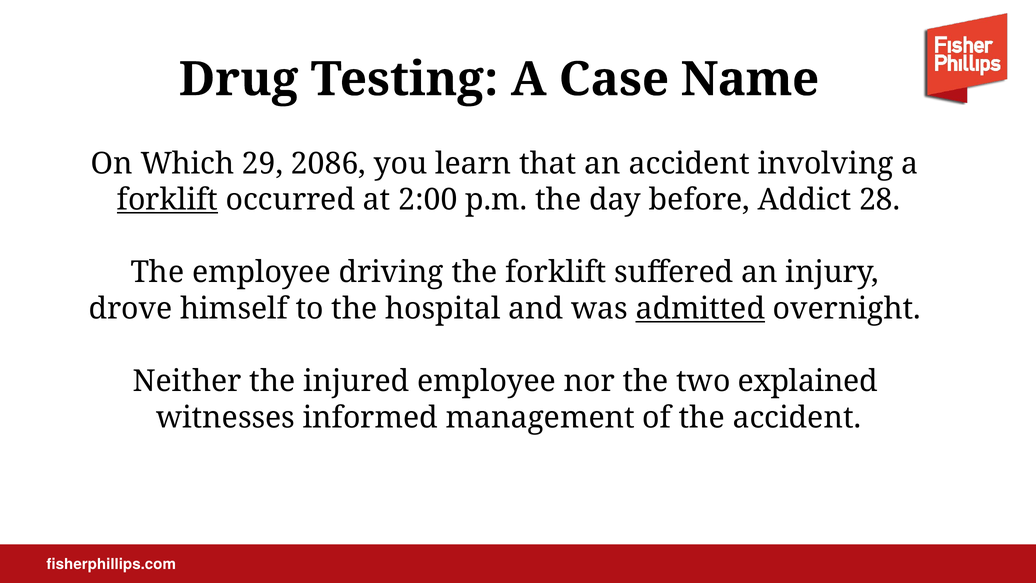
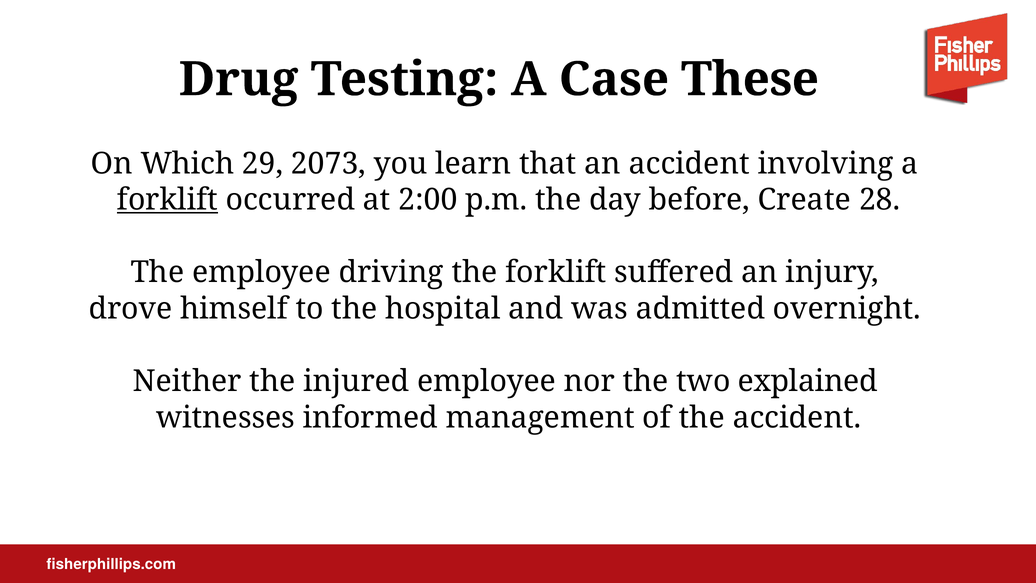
Name: Name -> These (750, 79)
2086: 2086 -> 2073 (328, 163)
Addict: Addict -> Create (804, 200)
admitted underline: present -> none (700, 309)
